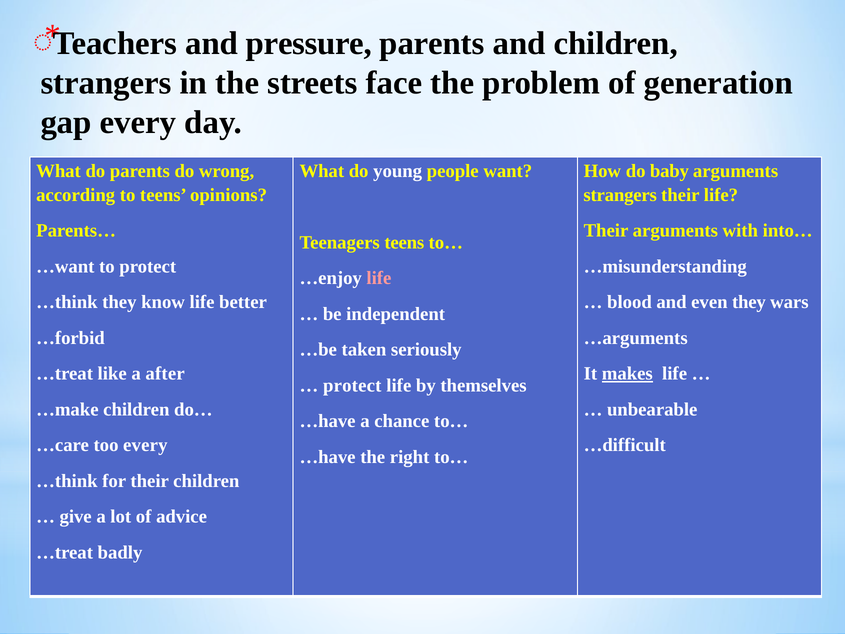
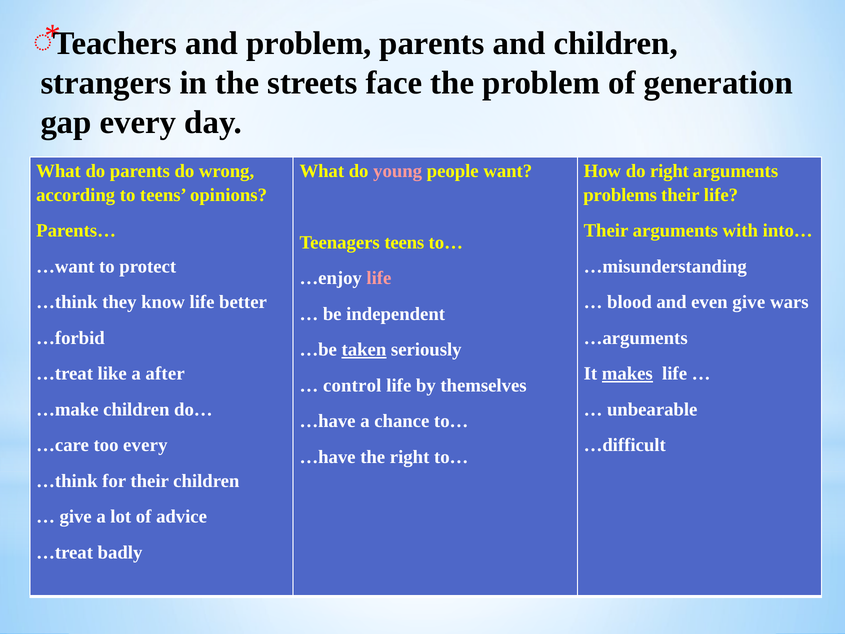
and pressure: pressure -> problem (309, 44)
young colour: white -> pink (398, 171)
do baby: baby -> right (669, 171)
strangers: strangers -> problems (620, 195)
even they: they -> give (749, 302)
taken underline: none -> present (364, 350)
protect: protect -> control (352, 385)
